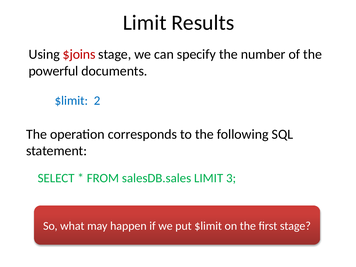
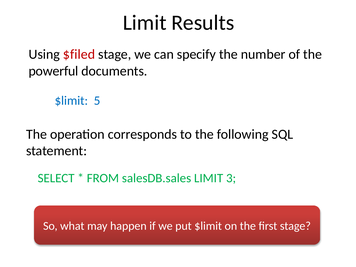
$joins: $joins -> $filed (79, 54)
2: 2 -> 5 (97, 101)
